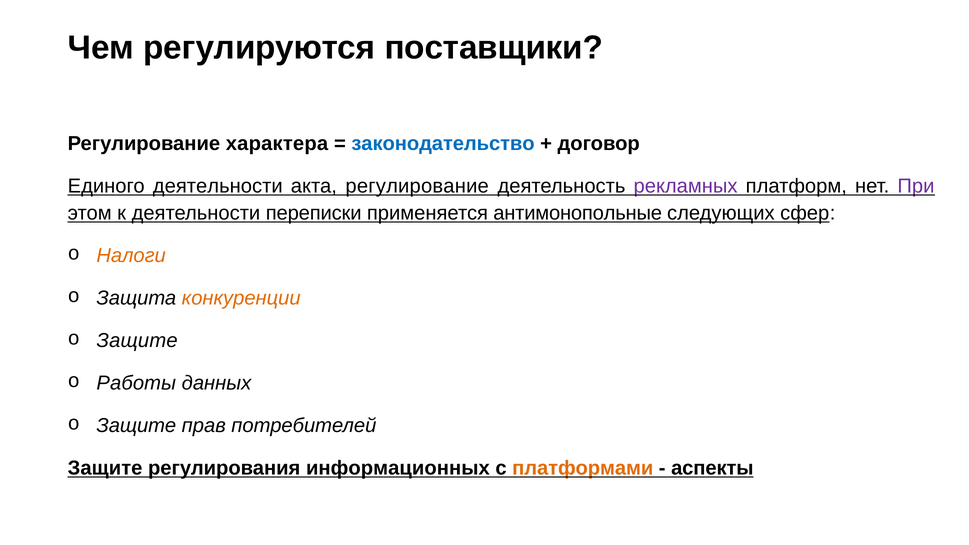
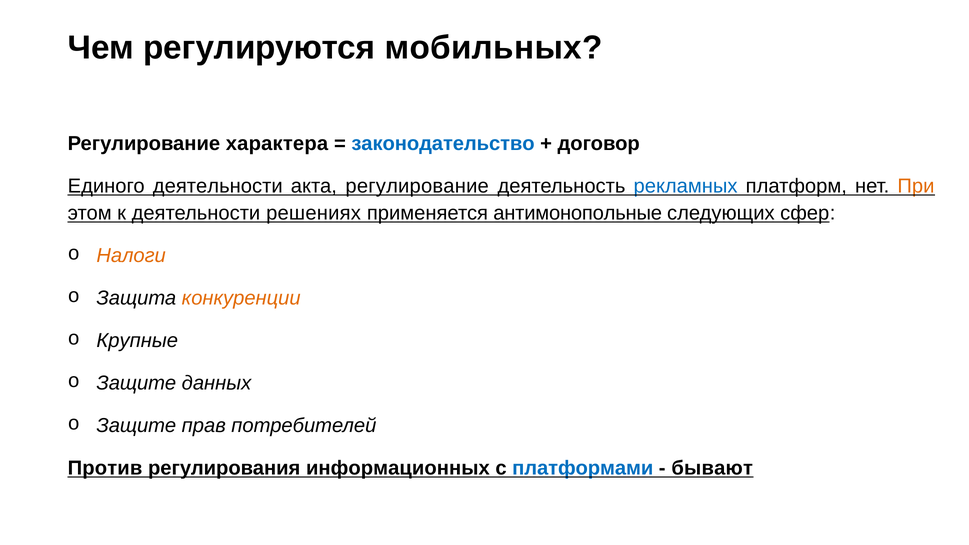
поставщики: поставщики -> мобильных (494, 48)
рекламных colour: purple -> blue (686, 186)
При colour: purple -> orange (916, 186)
переписки: переписки -> решениях (313, 213)
Защите: Защите -> Крупные (137, 341)
Работы: Работы -> Защите (136, 383)
Защите: Защите -> Против (105, 468)
платформами colour: orange -> blue (583, 468)
аспекты: аспекты -> бывают (712, 468)
